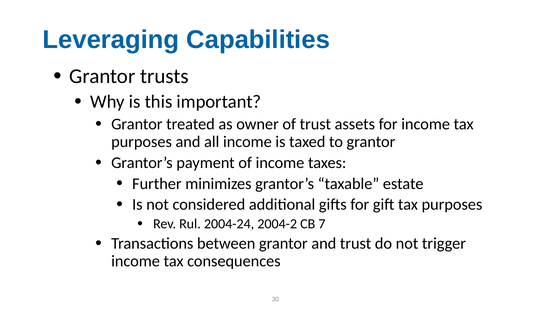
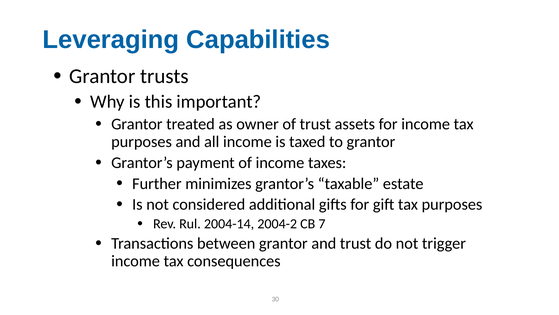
2004-24: 2004-24 -> 2004-14 (229, 224)
